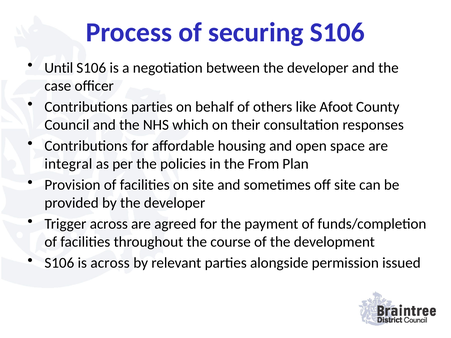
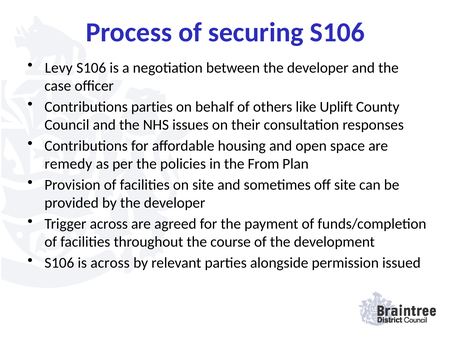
Until: Until -> Levy (59, 68)
Afoot: Afoot -> Uplift (336, 107)
which: which -> issues (190, 125)
integral: integral -> remedy (68, 164)
